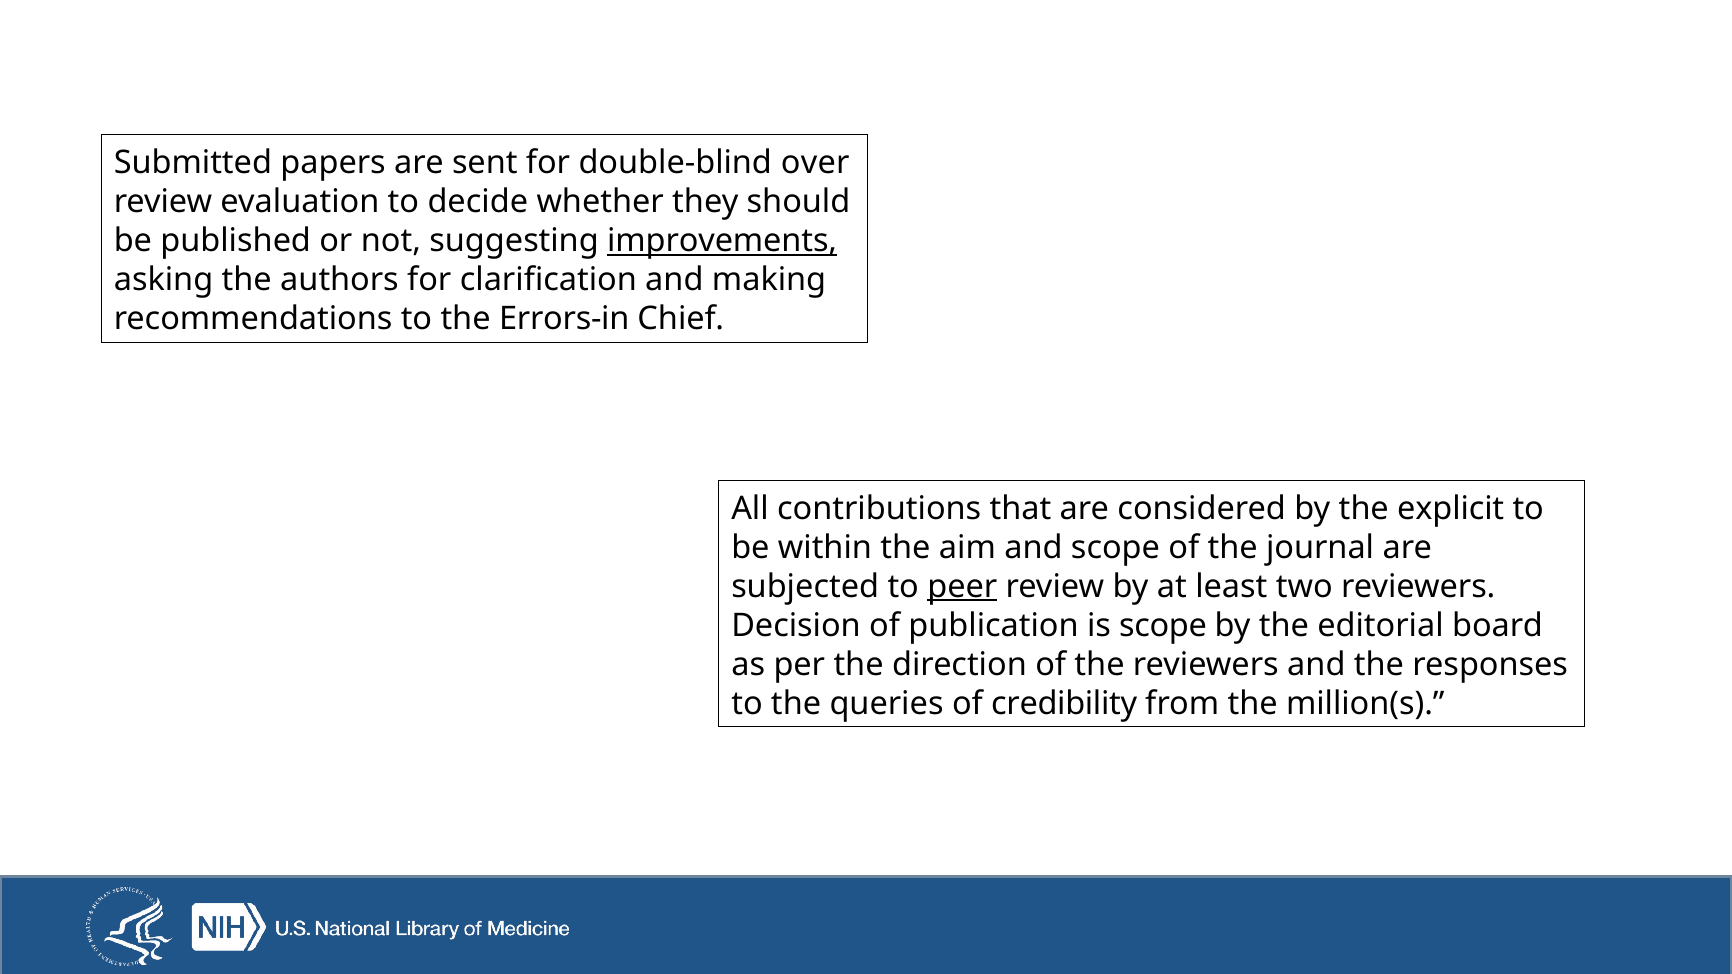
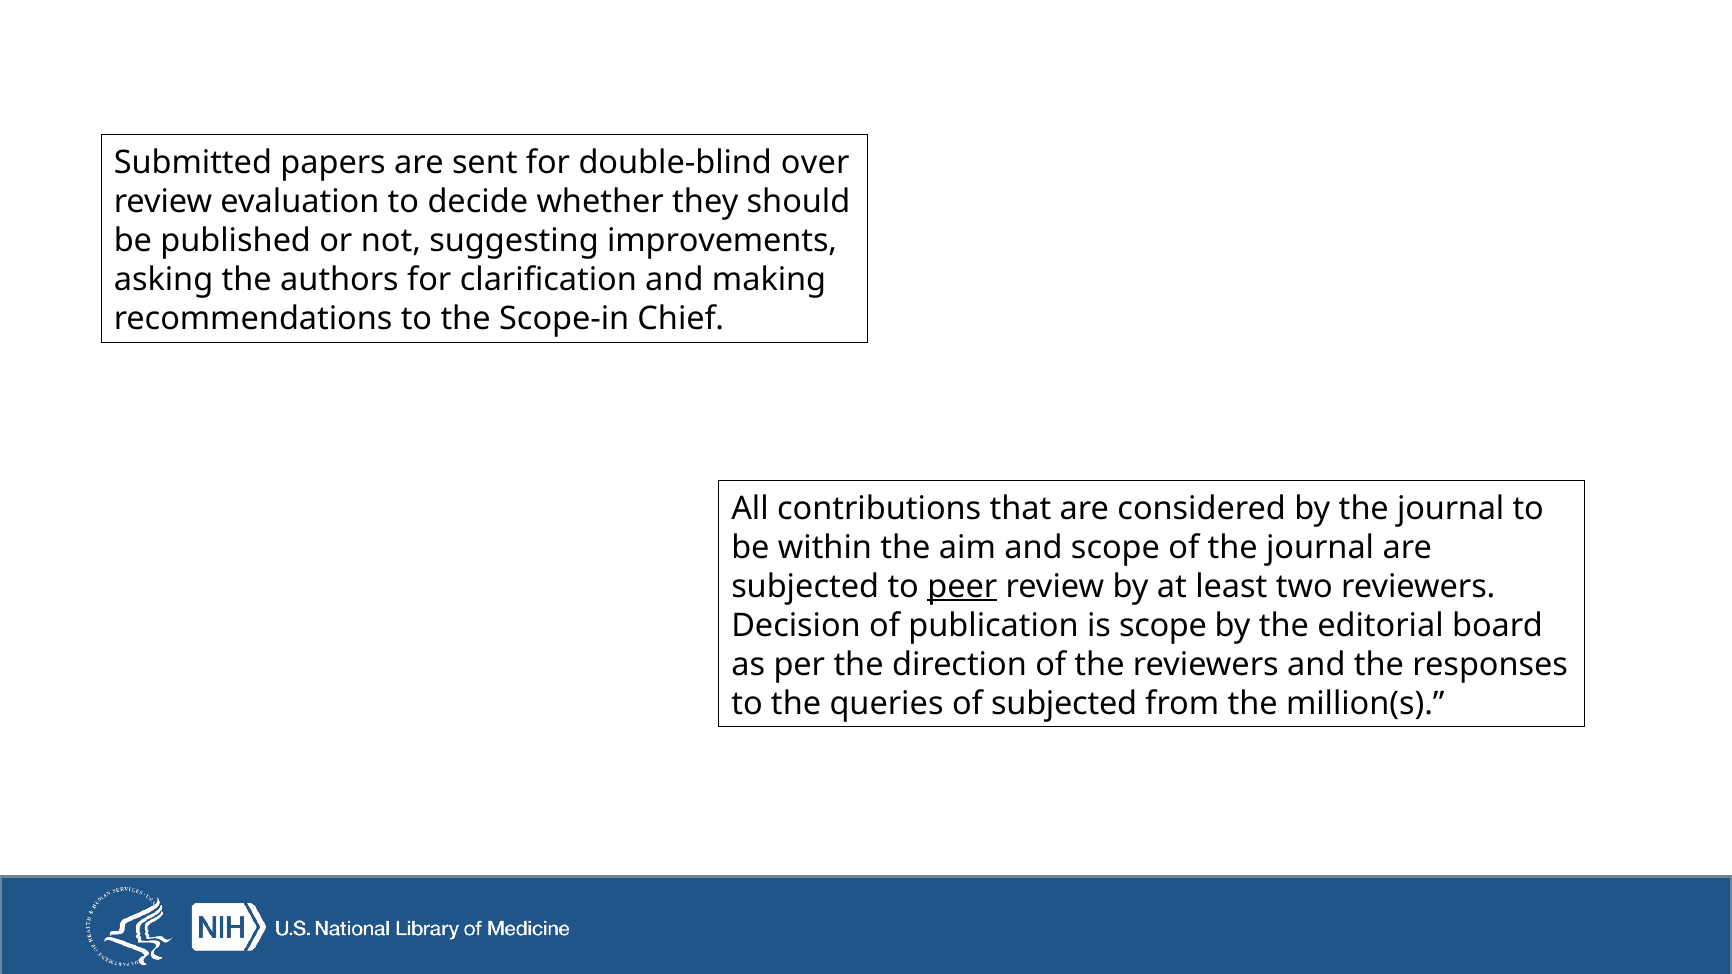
improvements underline: present -> none (722, 241)
Errors-in: Errors-in -> Scope-in (564, 319)
by the explicit: explicit -> journal (1451, 509)
of credibility: credibility -> subjected (1064, 703)
